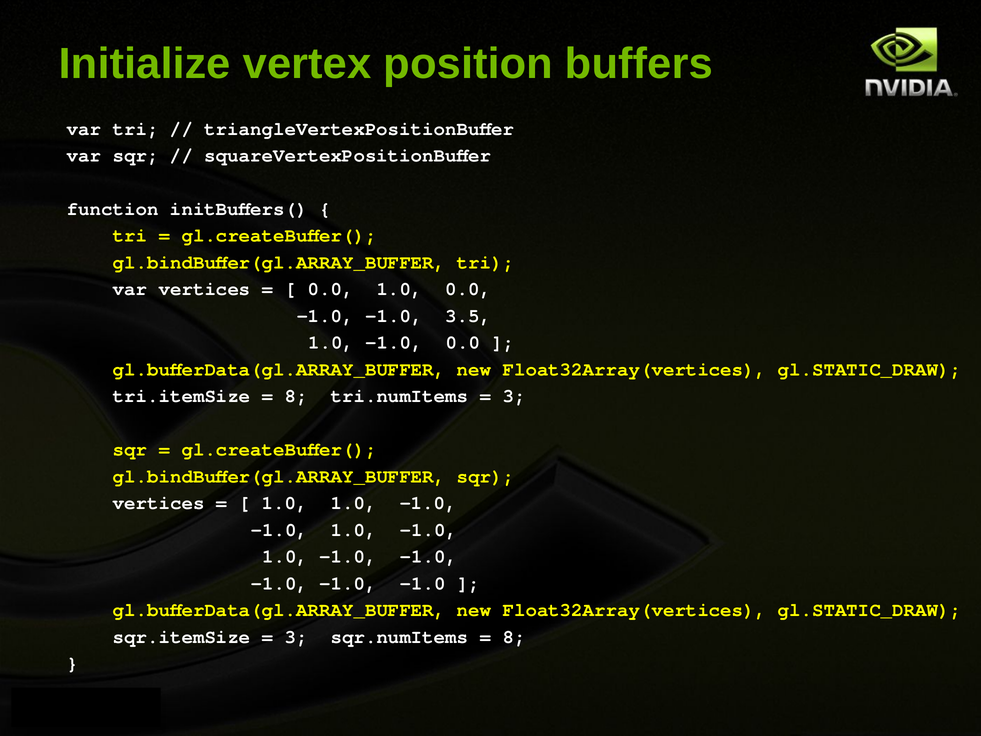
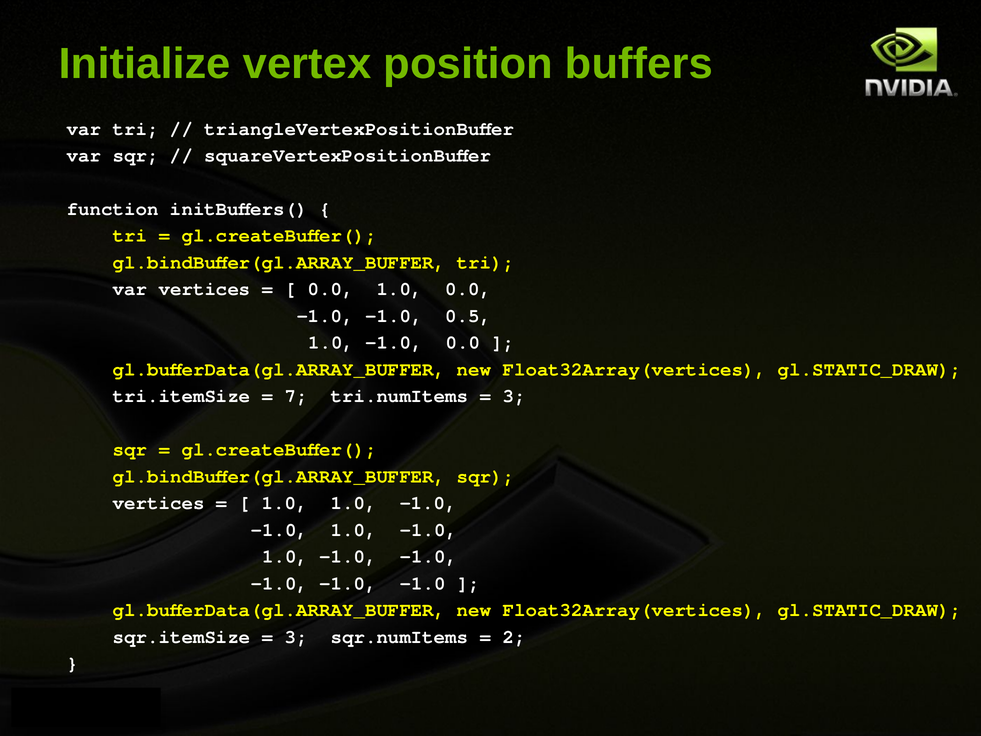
3.5: 3.5 -> 0.5 (468, 316)
8: 8 -> 7 (296, 396)
8: 8 -> 2 (514, 636)
